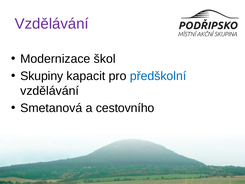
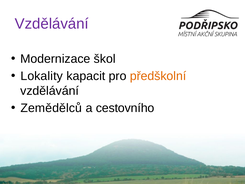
Skupiny: Skupiny -> Lokality (42, 76)
předškolní colour: blue -> orange (158, 76)
Smetanová: Smetanová -> Zemědělců (51, 108)
